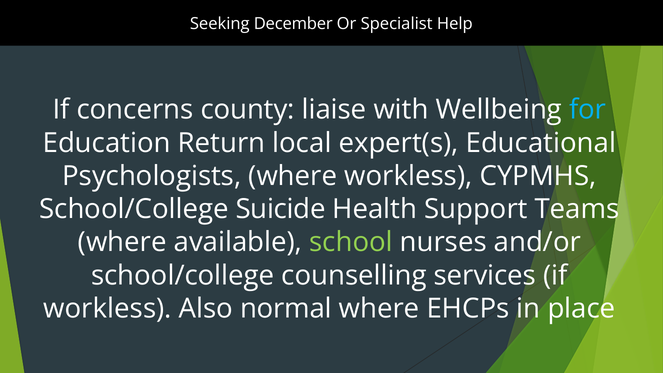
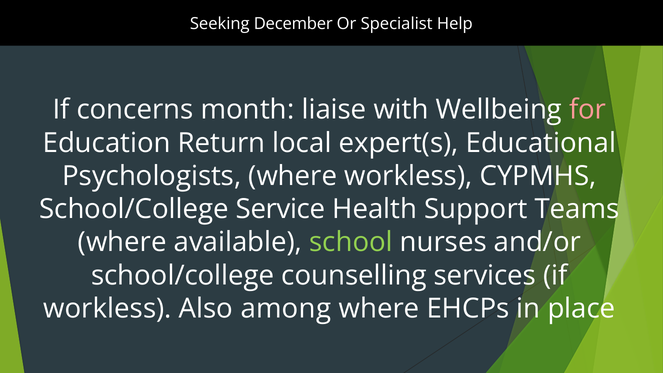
county: county -> month (247, 110)
for colour: light blue -> pink (588, 110)
Suicide: Suicide -> Service (281, 209)
normal: normal -> among (286, 309)
